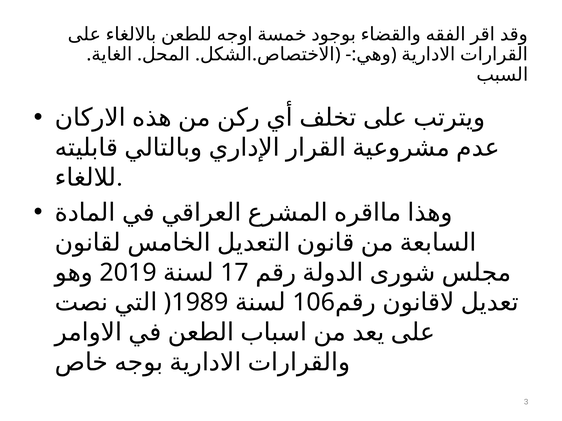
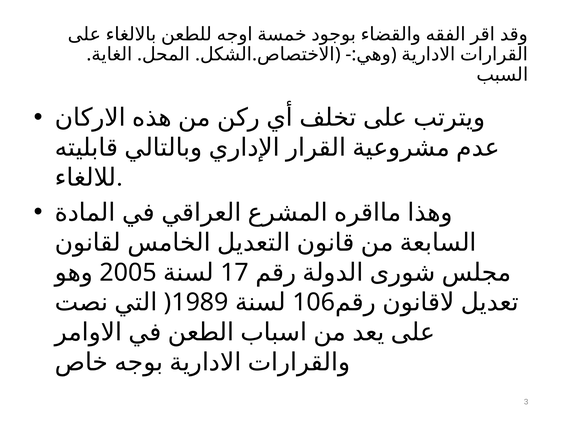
2019: 2019 -> 2005 (128, 273)
